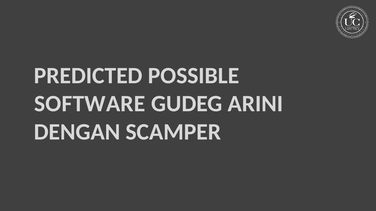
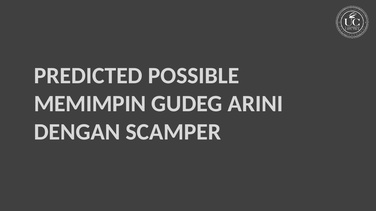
SOFTWARE: SOFTWARE -> MEMIMPIN (90, 104)
